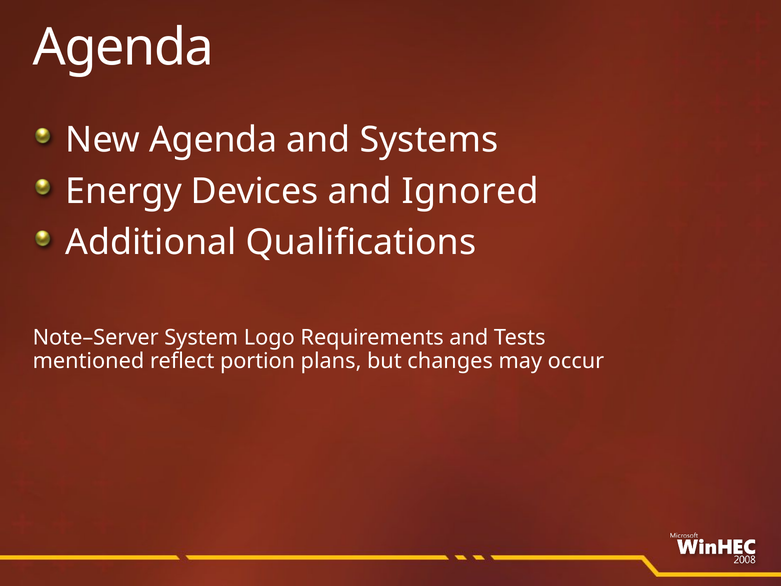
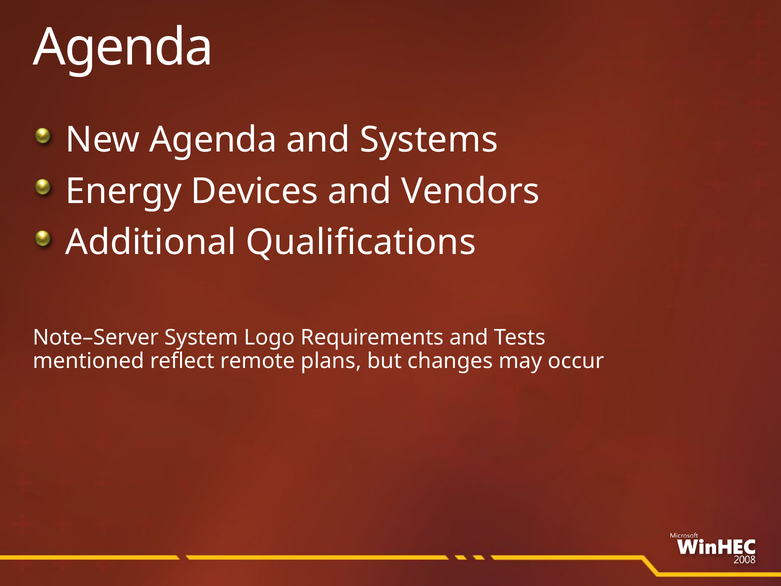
Ignored: Ignored -> Vendors (471, 191)
portion: portion -> remote (257, 361)
